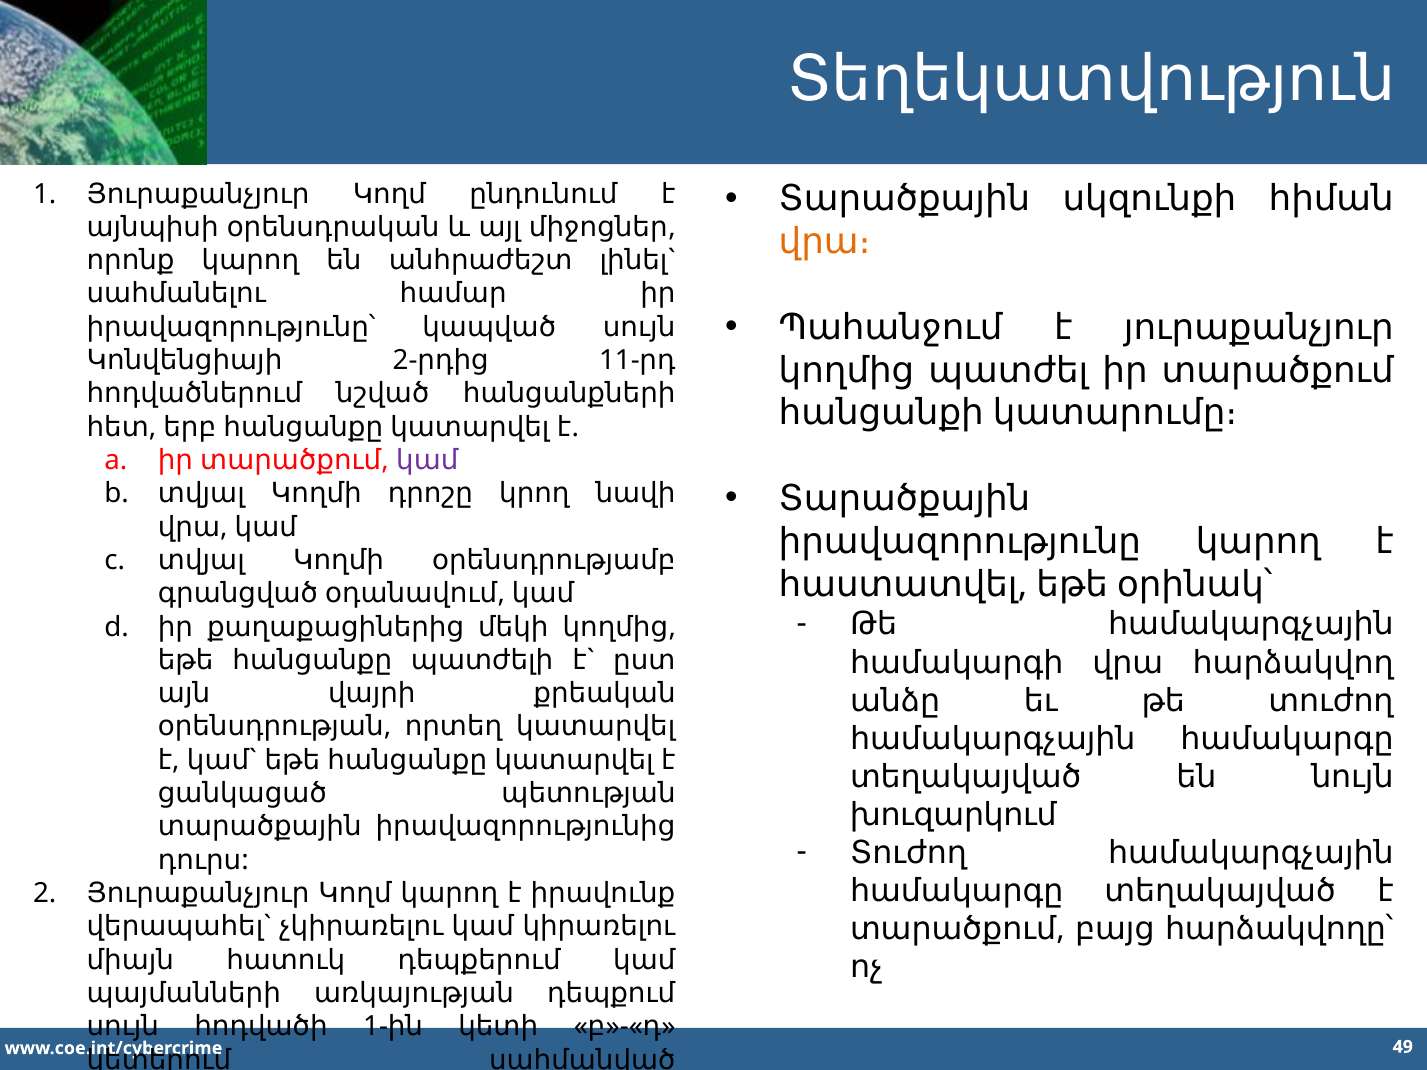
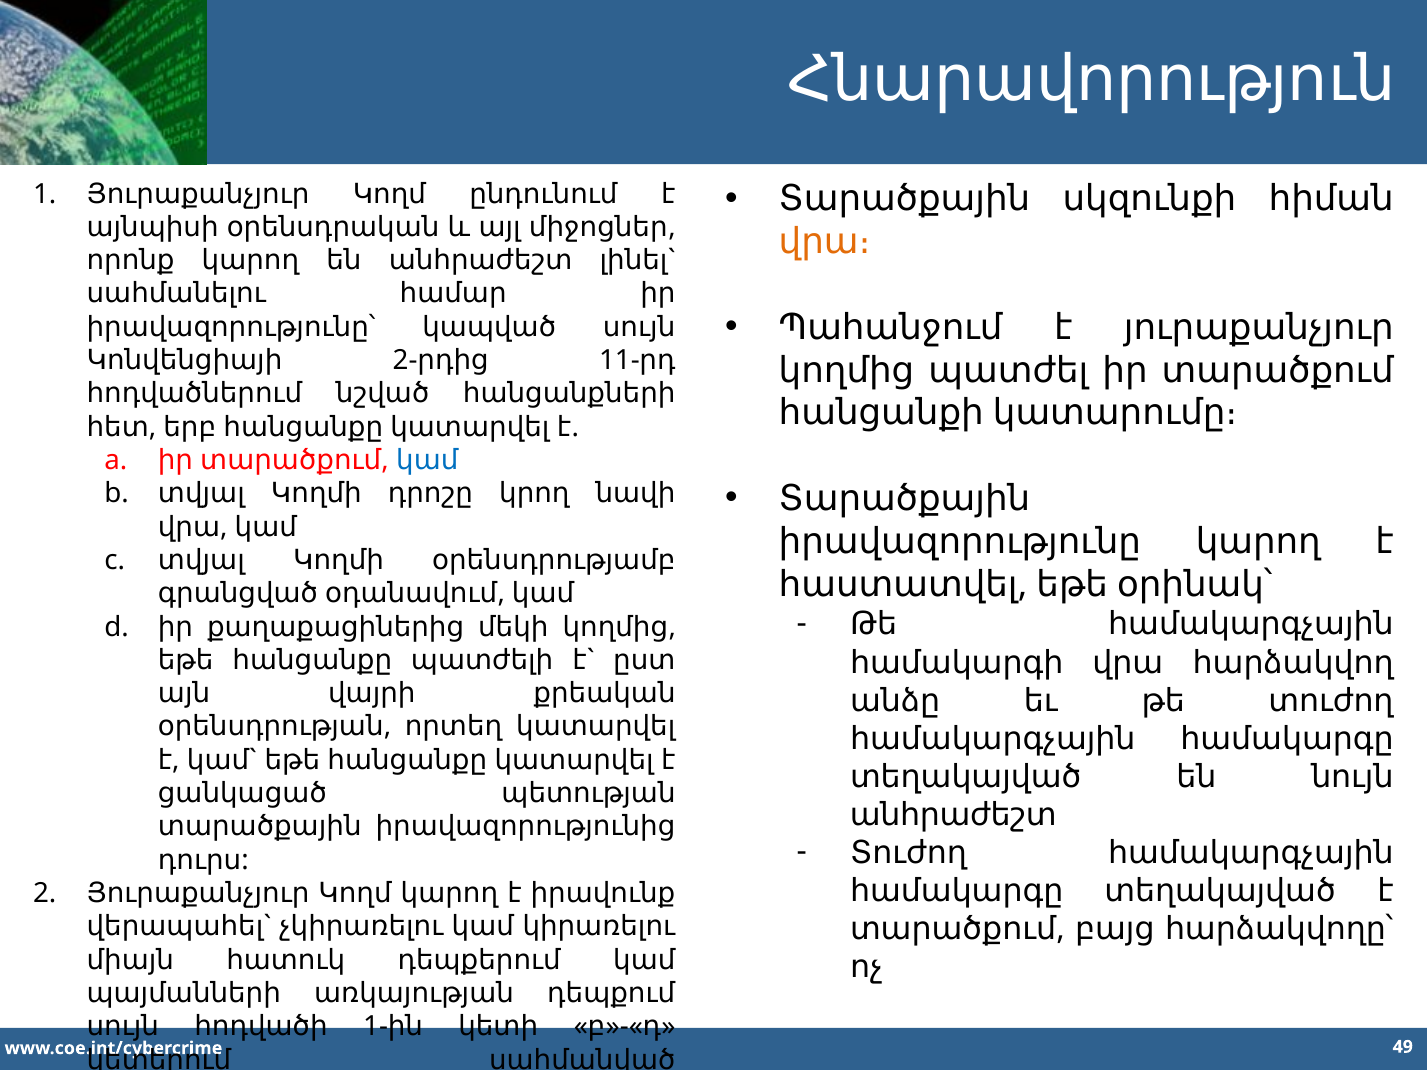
Տեղեկատվություն: Տեղեկատվություն -> Հնարավորություն (1091, 79)
կամ colour: purple -> blue (427, 460)
խուզարկում: խուզարկում -> անհրաժեշտ (953, 815)
